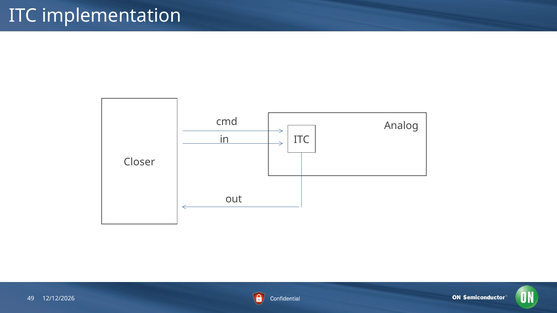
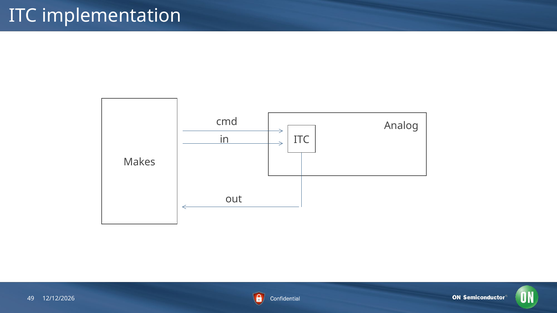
Closer: Closer -> Makes (139, 162)
